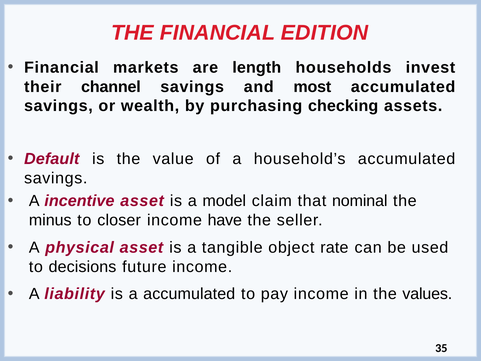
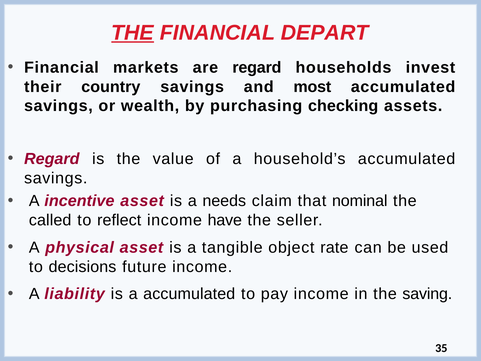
THE underline: none -> present (133, 33)
EDITION: EDITION -> DEPART (325, 33)
are length: length -> regard (257, 67)
channel: channel -> country (111, 87)
Default: Default -> Regard (52, 159)
model: model -> needs (224, 201)
minus: minus -> called (50, 220)
closer: closer -> reflect (119, 220)
values: values -> saving (427, 294)
